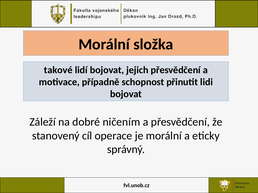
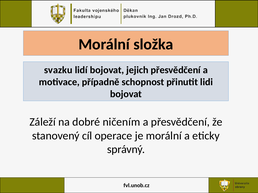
takové: takové -> svazku (58, 70)
